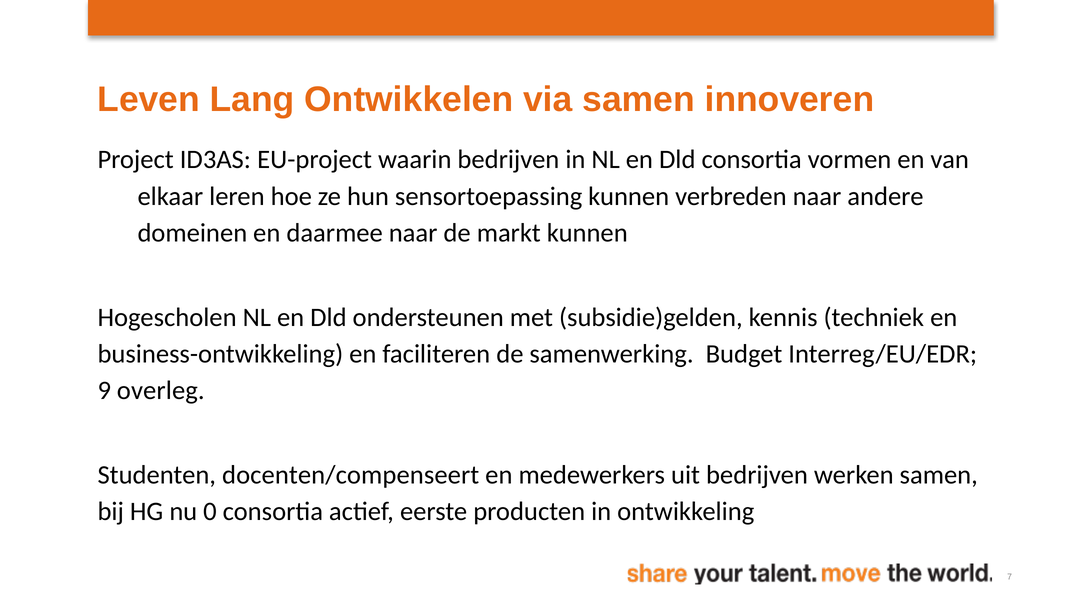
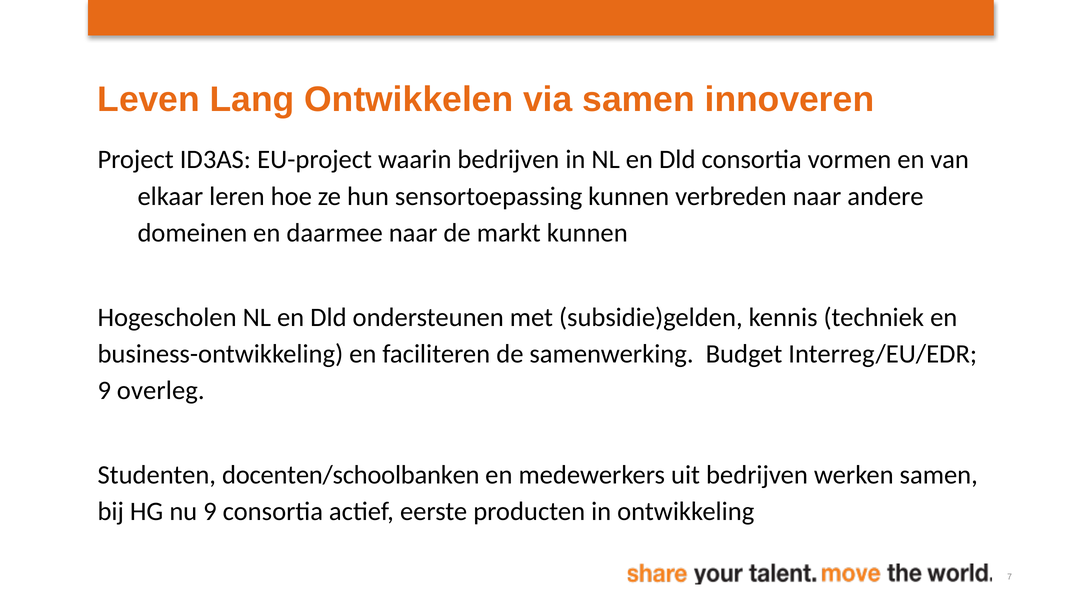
docenten/compenseert: docenten/compenseert -> docenten/schoolbanken (351, 475)
nu 0: 0 -> 9 (210, 512)
